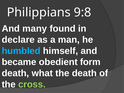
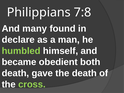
9:8: 9:8 -> 7:8 (83, 12)
humbled colour: light blue -> light green (21, 51)
form: form -> both (90, 62)
what: what -> gave (42, 73)
